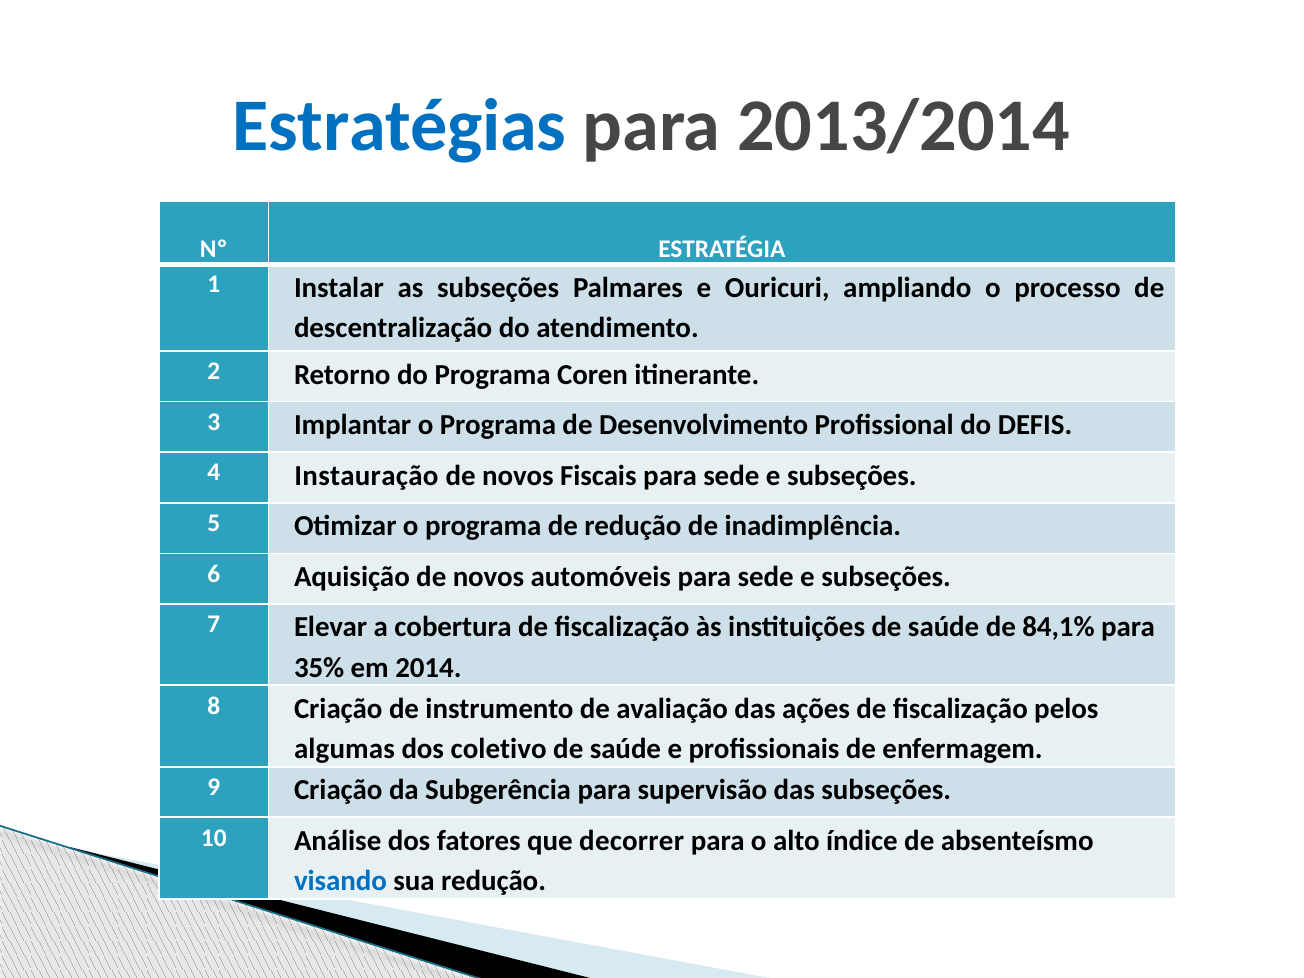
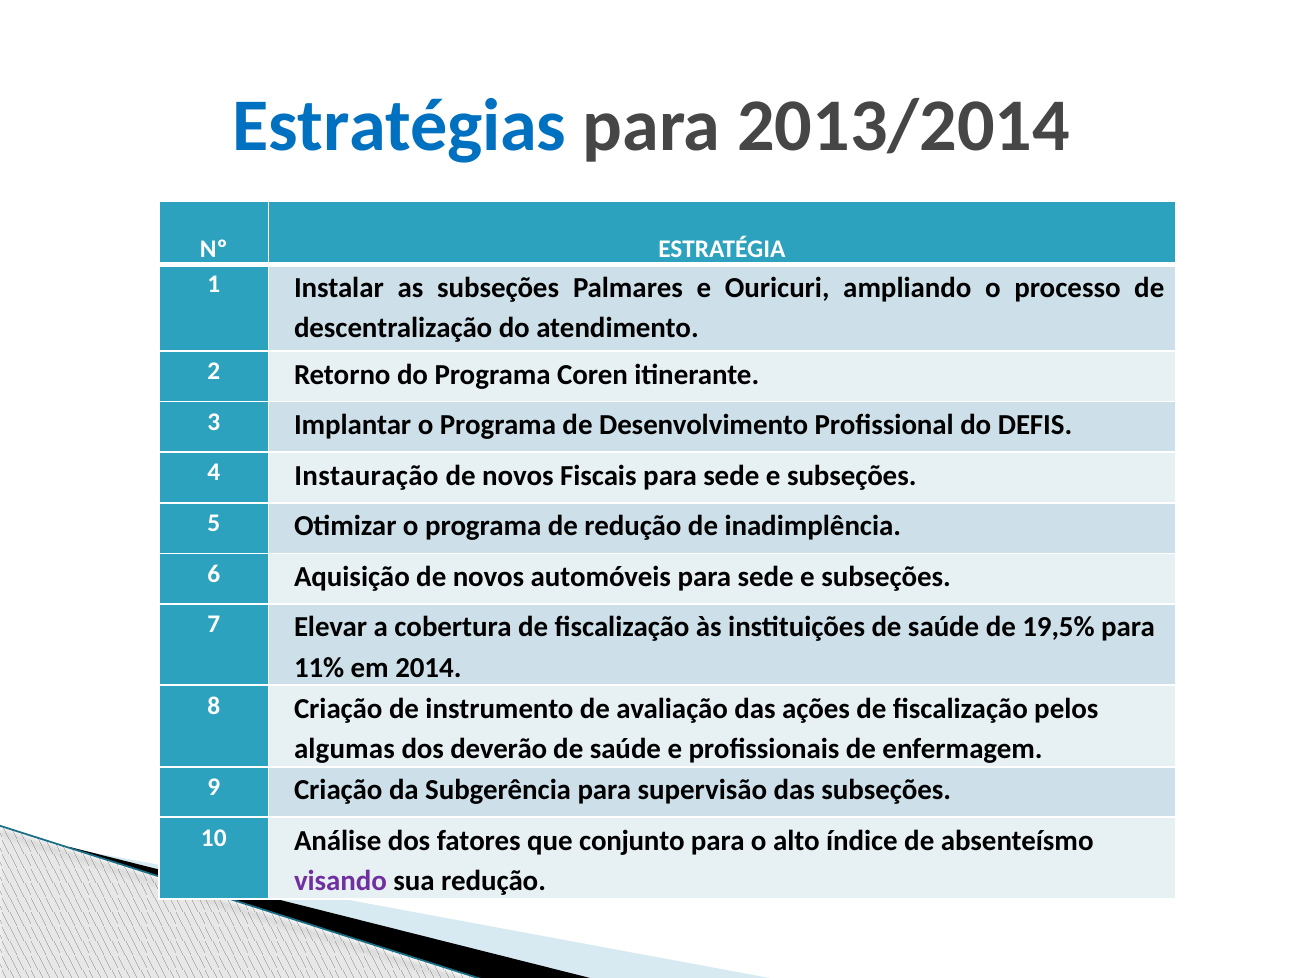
84,1%: 84,1% -> 19,5% (1058, 627)
35%: 35% -> 11% (319, 668)
coletivo: coletivo -> deverão (499, 749)
decorrer: decorrer -> conjunto (632, 841)
visando colour: blue -> purple (341, 881)
